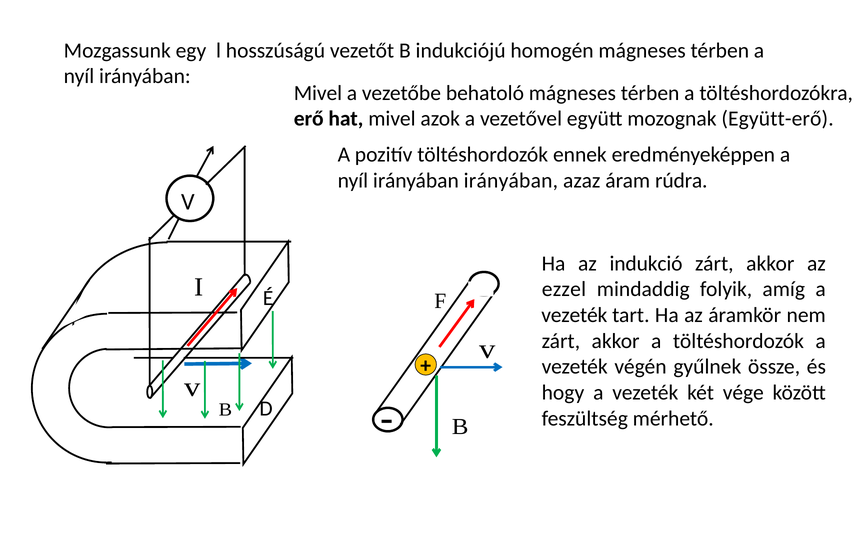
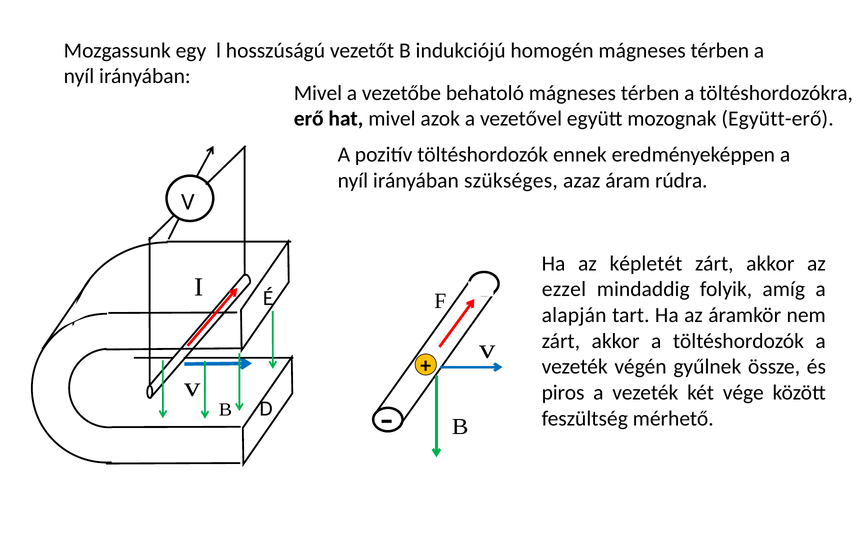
irányában irányában: irányában -> szükséges (511, 181)
indukció: indukció -> képletét (646, 263)
vezeték: vezeték -> alapján (574, 315)
hogy: hogy -> piros (563, 393)
